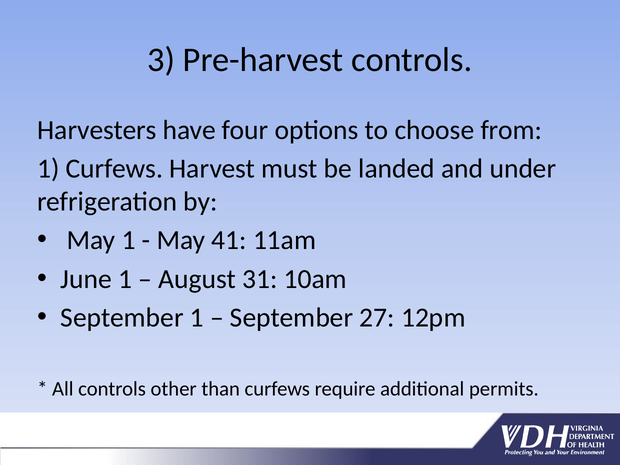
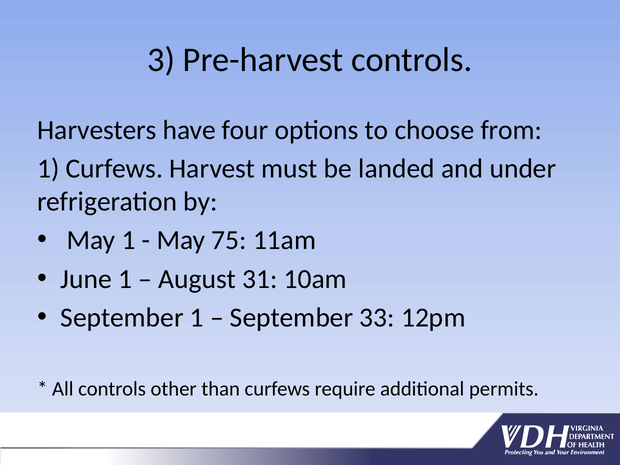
41: 41 -> 75 (229, 240)
27: 27 -> 33 (377, 318)
